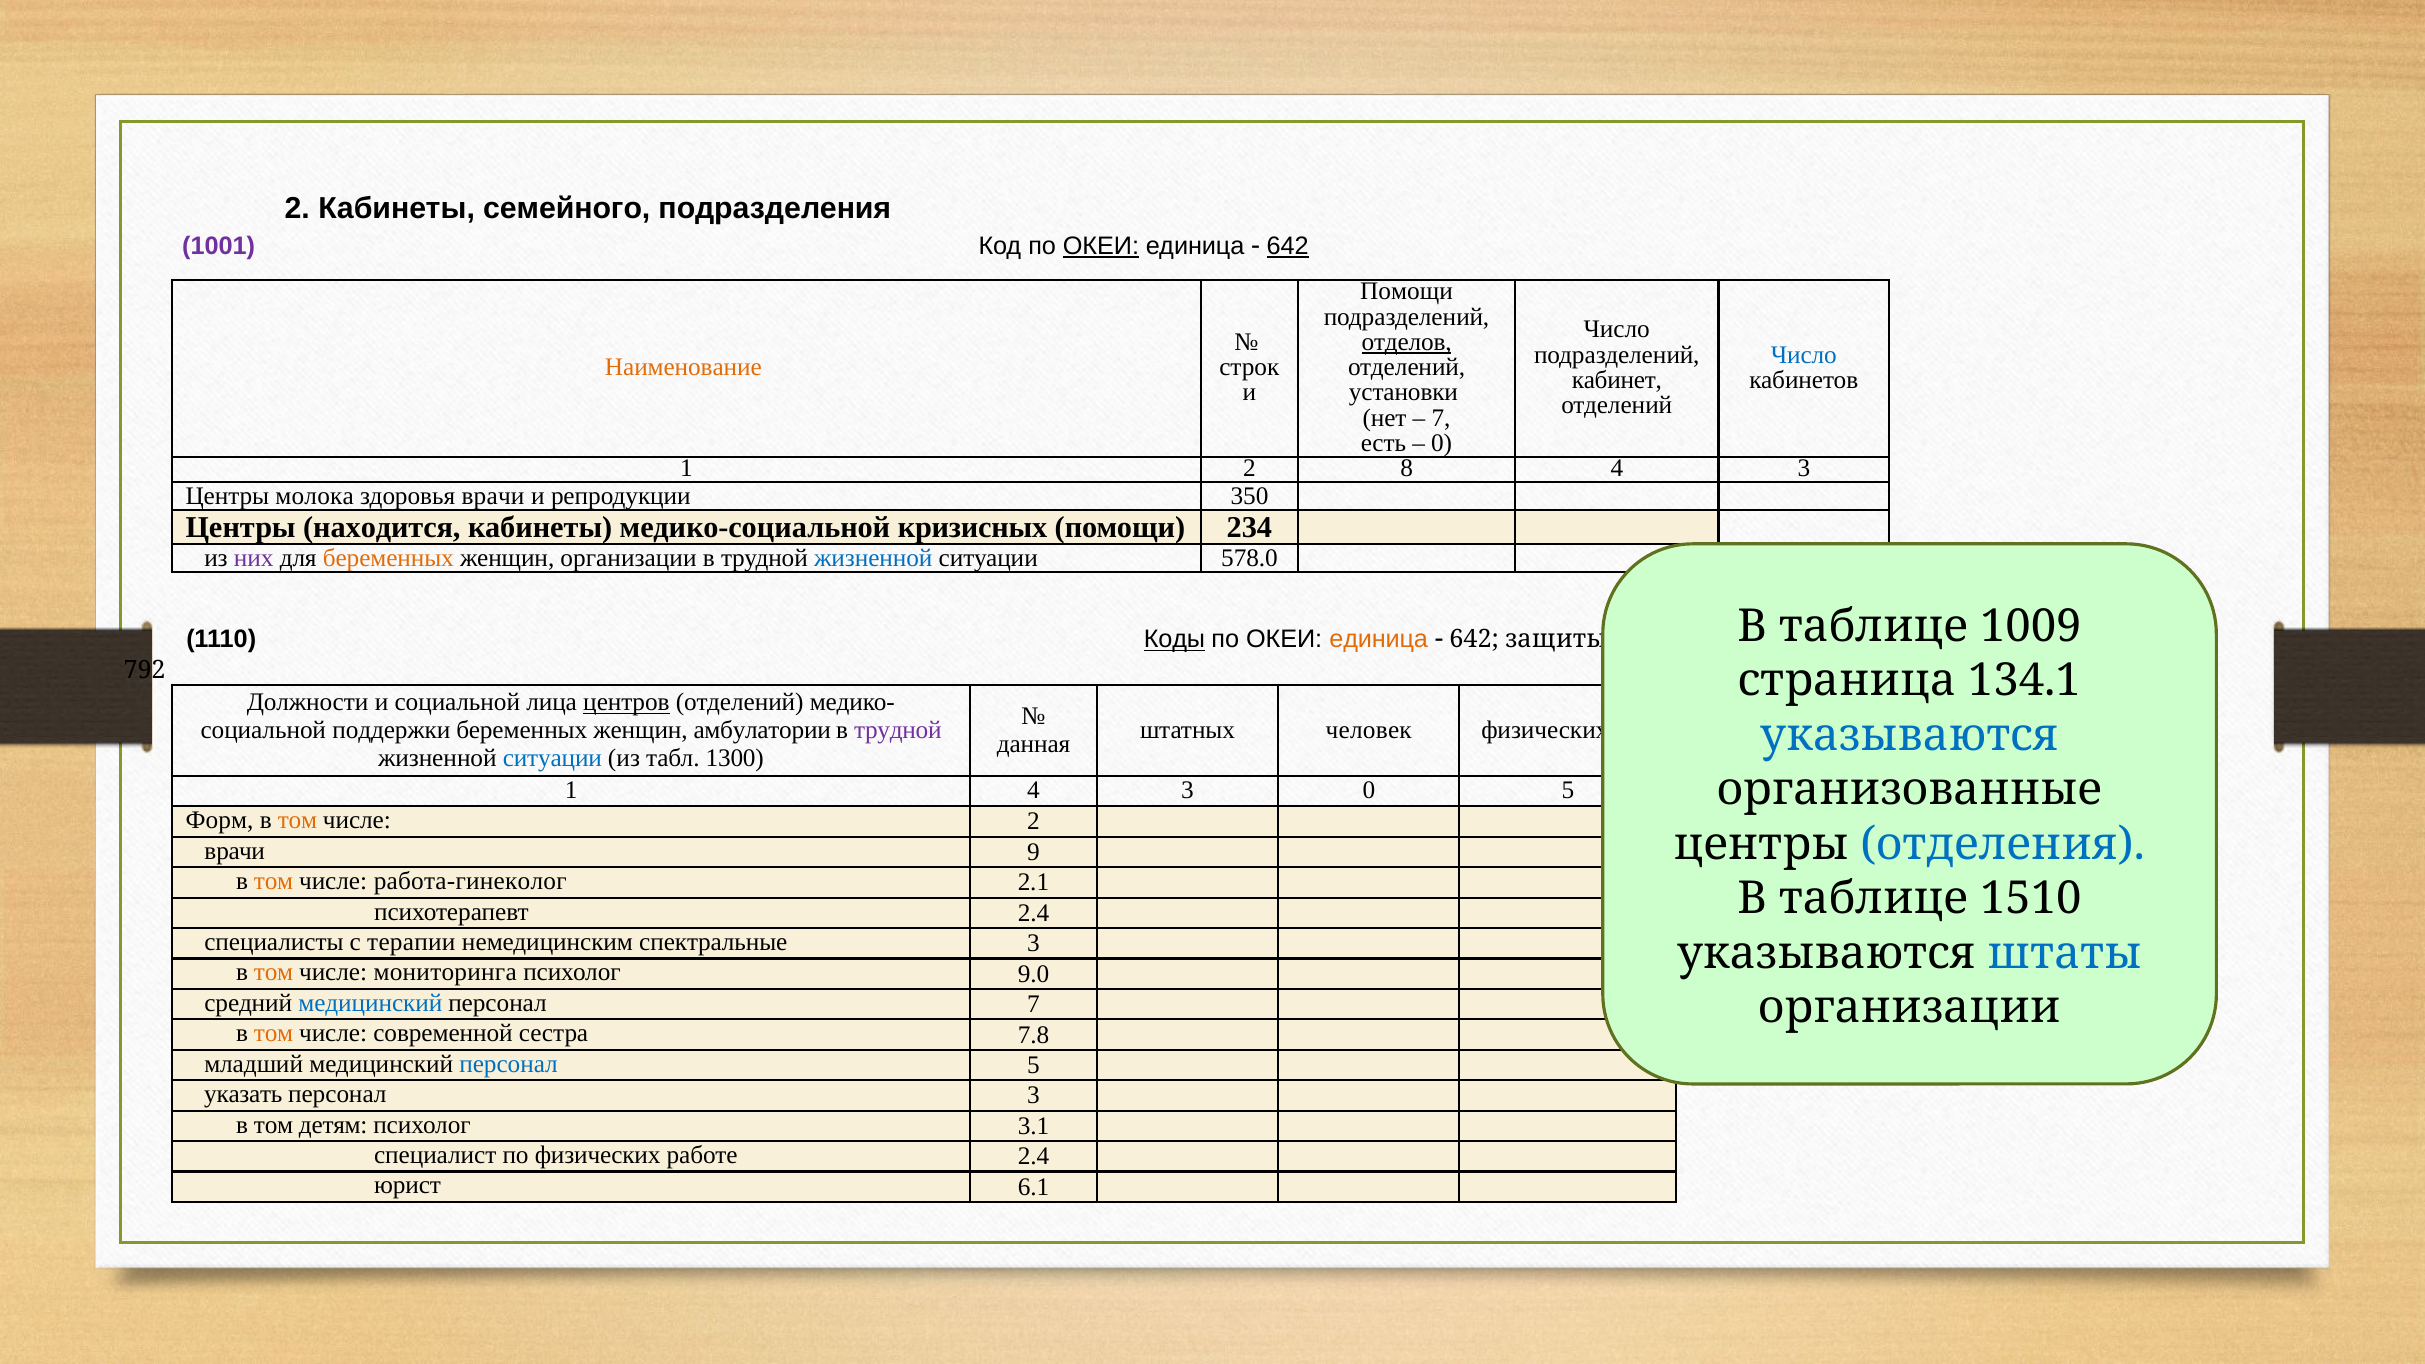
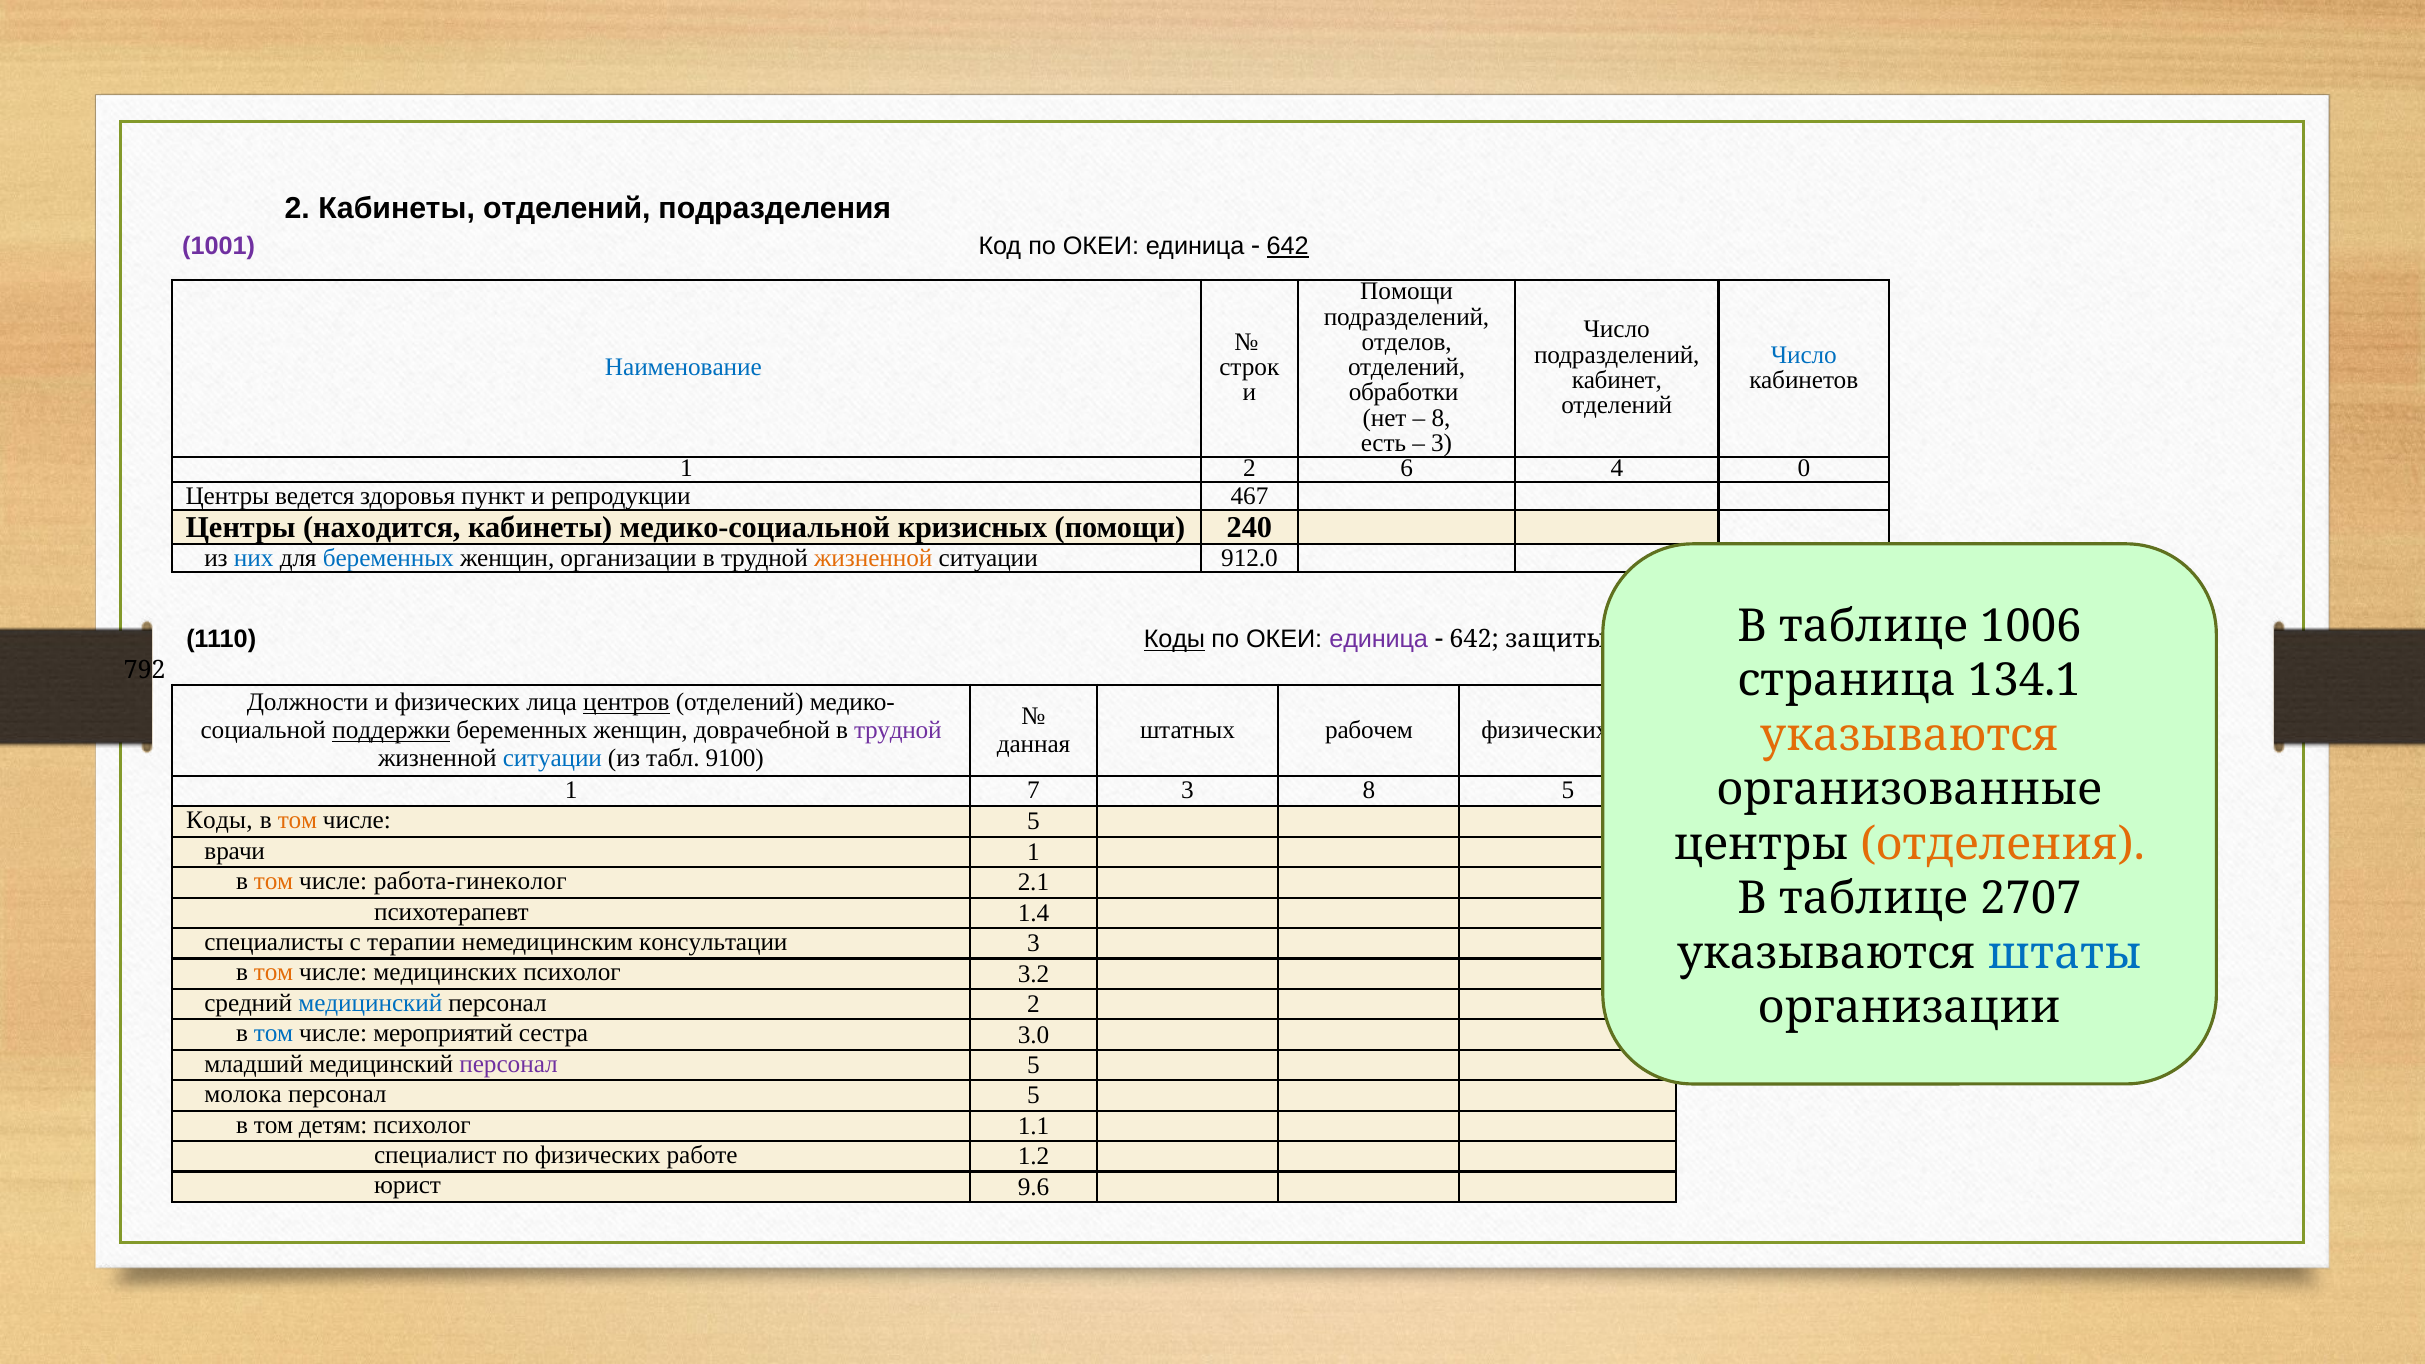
Кабинеты семейного: семейного -> отделений (567, 208)
ОКЕИ underline: present -> none (1101, 246)
отделов underline: present -> none (1407, 342)
Наименование colour: orange -> blue (683, 367)
установки: установки -> обработки (1404, 393)
7: 7 -> 8 (1441, 418)
0: 0 -> 3 (1442, 443)
8: 8 -> 6 (1407, 469)
3: 3 -> 0 (1804, 468)
молока: молока -> ведется (315, 496)
здоровья врачи: врачи -> пункт (493, 496)
350: 350 -> 467 (1249, 496)
234: 234 -> 240 (1249, 527)
них colour: purple -> blue (254, 558)
беременных colour: orange -> blue (388, 558)
жизненной colour: blue -> orange (873, 558)
578.0: 578.0 -> 912.0 (1250, 558)
1009: 1009 -> 1006 (2031, 626)
единица colour: orange -> purple (1379, 639)
и социальной: социальной -> физических (457, 703)
поддержки underline: none -> present (391, 730)
амбулатории: амбулатории -> доврачебной (762, 730)
человек: человек -> рабочем (1369, 730)
указываются colour: blue -> orange (1909, 735)
1300: 1300 -> 9100 (735, 758)
1 4: 4 -> 7 (1033, 790)
3 0: 0 -> 8 (1369, 790)
Форм: Форм -> Коды (219, 820)
числе 2: 2 -> 5 (1033, 822)
отделения colour: blue -> orange (2003, 844)
врачи 9: 9 -> 1 (1033, 852)
1510: 1510 -> 2707 (2031, 899)
психотерапевт 2.4: 2.4 -> 1.4 (1034, 913)
спектральные: спектральные -> консультации (713, 942)
мониторинга: мониторинга -> медицинских (445, 973)
9.0: 9.0 -> 3.2 (1034, 974)
персонал 7: 7 -> 2 (1033, 1004)
том colour: orange -> blue (274, 1033)
современной: современной -> мероприятий (443, 1033)
7.8: 7.8 -> 3.0 (1034, 1035)
персонал colour: blue -> purple (508, 1064)
указать: указать -> молока (243, 1094)
3: 3 -> 5 (1033, 1096)
3.1: 3.1 -> 1.1 (1034, 1126)
работе 2.4: 2.4 -> 1.2 (1034, 1156)
6.1: 6.1 -> 9.6 (1034, 1187)
